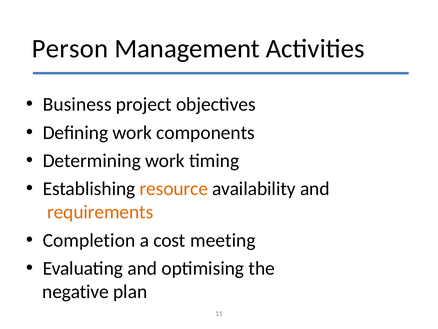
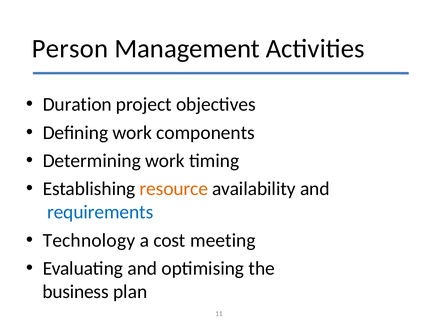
Business: Business -> Duration (77, 104)
requirements colour: orange -> blue (100, 212)
Completion: Completion -> Technology (89, 240)
negative: negative -> business (76, 291)
